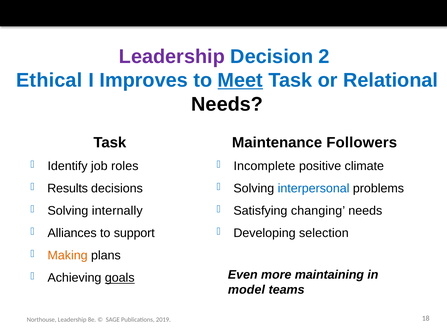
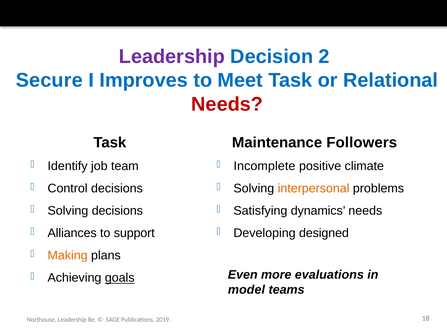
Ethical: Ethical -> Secure (49, 80)
Meet underline: present -> none (240, 80)
Needs colour: black -> red (227, 104)
roles: roles -> team (125, 166)
interpersonal colour: blue -> orange (314, 189)
Results: Results -> Control (68, 189)
Solving internally: internally -> decisions (117, 211)
changing: changing -> dynamics (318, 211)
selection: selection -> designed (324, 233)
maintaining: maintaining -> evaluations (329, 275)
